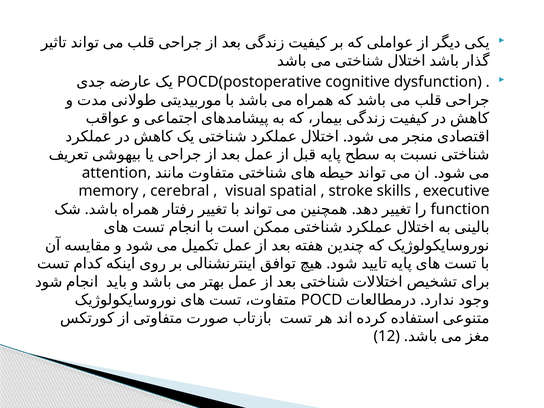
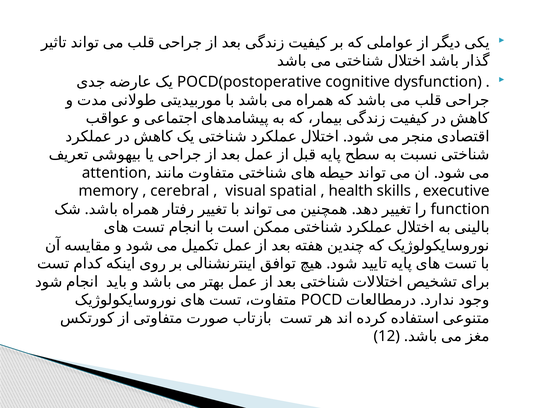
stroke: stroke -> health (351, 191)
